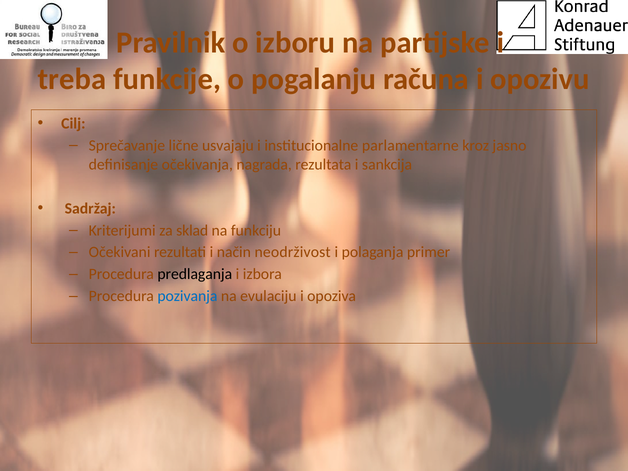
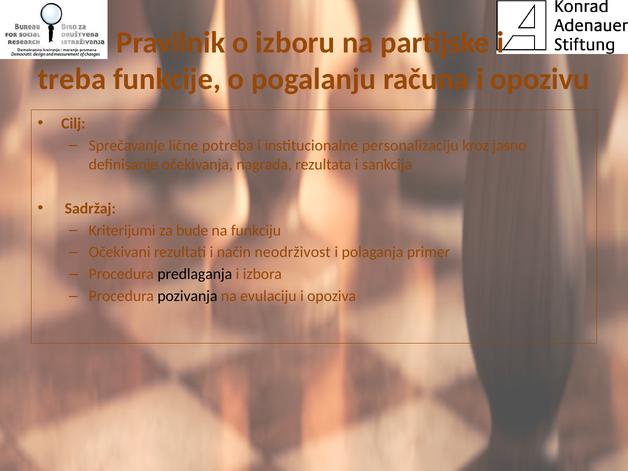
usvajaju: usvajaju -> potreba (228, 146)
parlamentarne: parlamentarne -> personalizaciju (410, 146)
sklad: sklad -> bude (192, 230)
pozivanja colour: blue -> black (187, 296)
